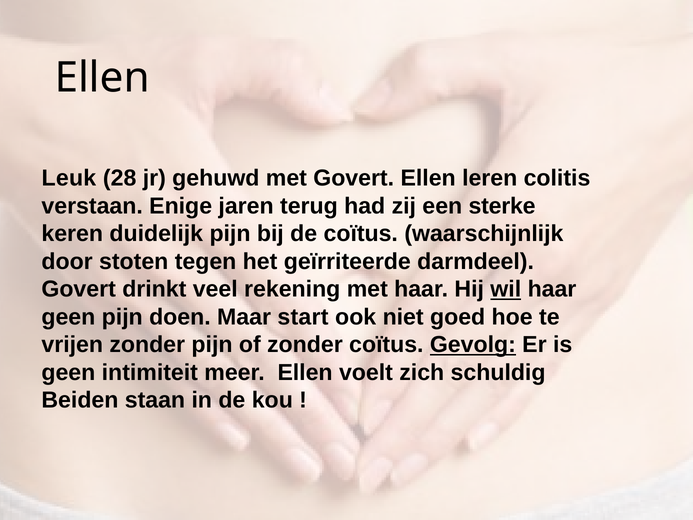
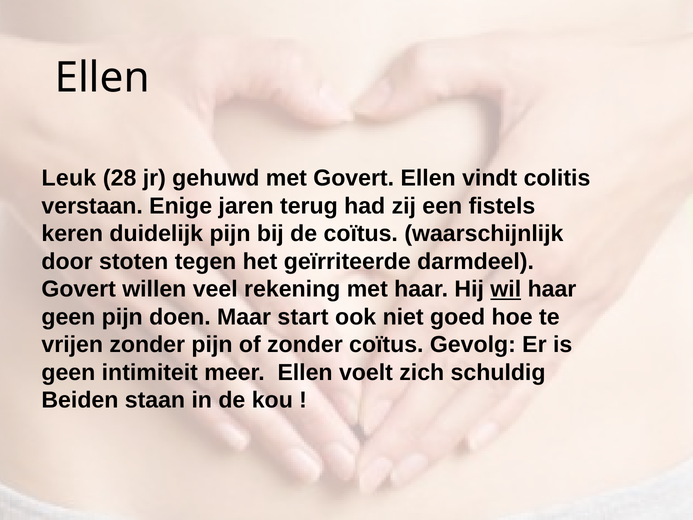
leren: leren -> vindt (490, 178)
sterke: sterke -> fistels (502, 206)
drinkt: drinkt -> willen (154, 289)
Gevolg underline: present -> none (473, 345)
